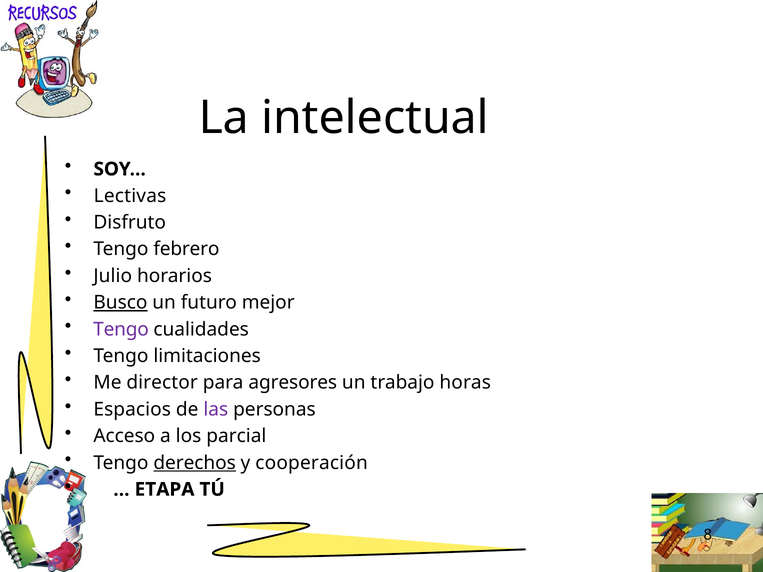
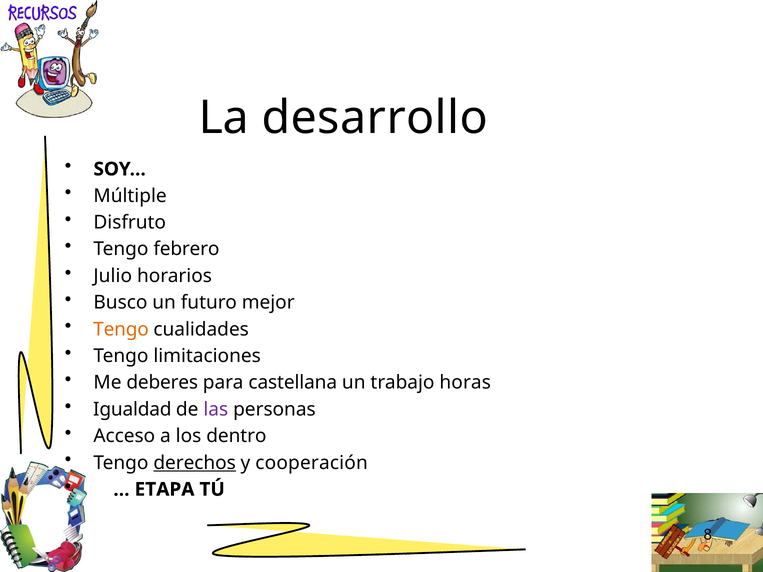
intelectual: intelectual -> desarrollo (375, 118)
Lectivas: Lectivas -> Múltiple (130, 196)
Busco underline: present -> none (120, 303)
Tengo colour: purple -> orange (121, 329)
director: director -> deberes (162, 383)
agresores: agresores -> castellana (293, 383)
Espacios: Espacios -> Igualdad (132, 410)
parcial: parcial -> dentro (236, 436)
